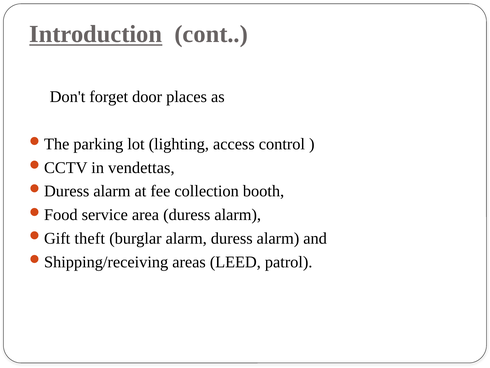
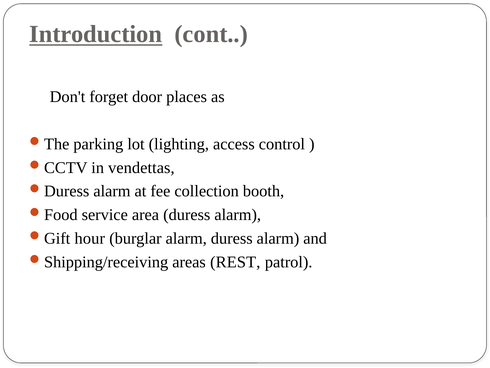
theft: theft -> hour (90, 238)
LEED: LEED -> REST (235, 262)
